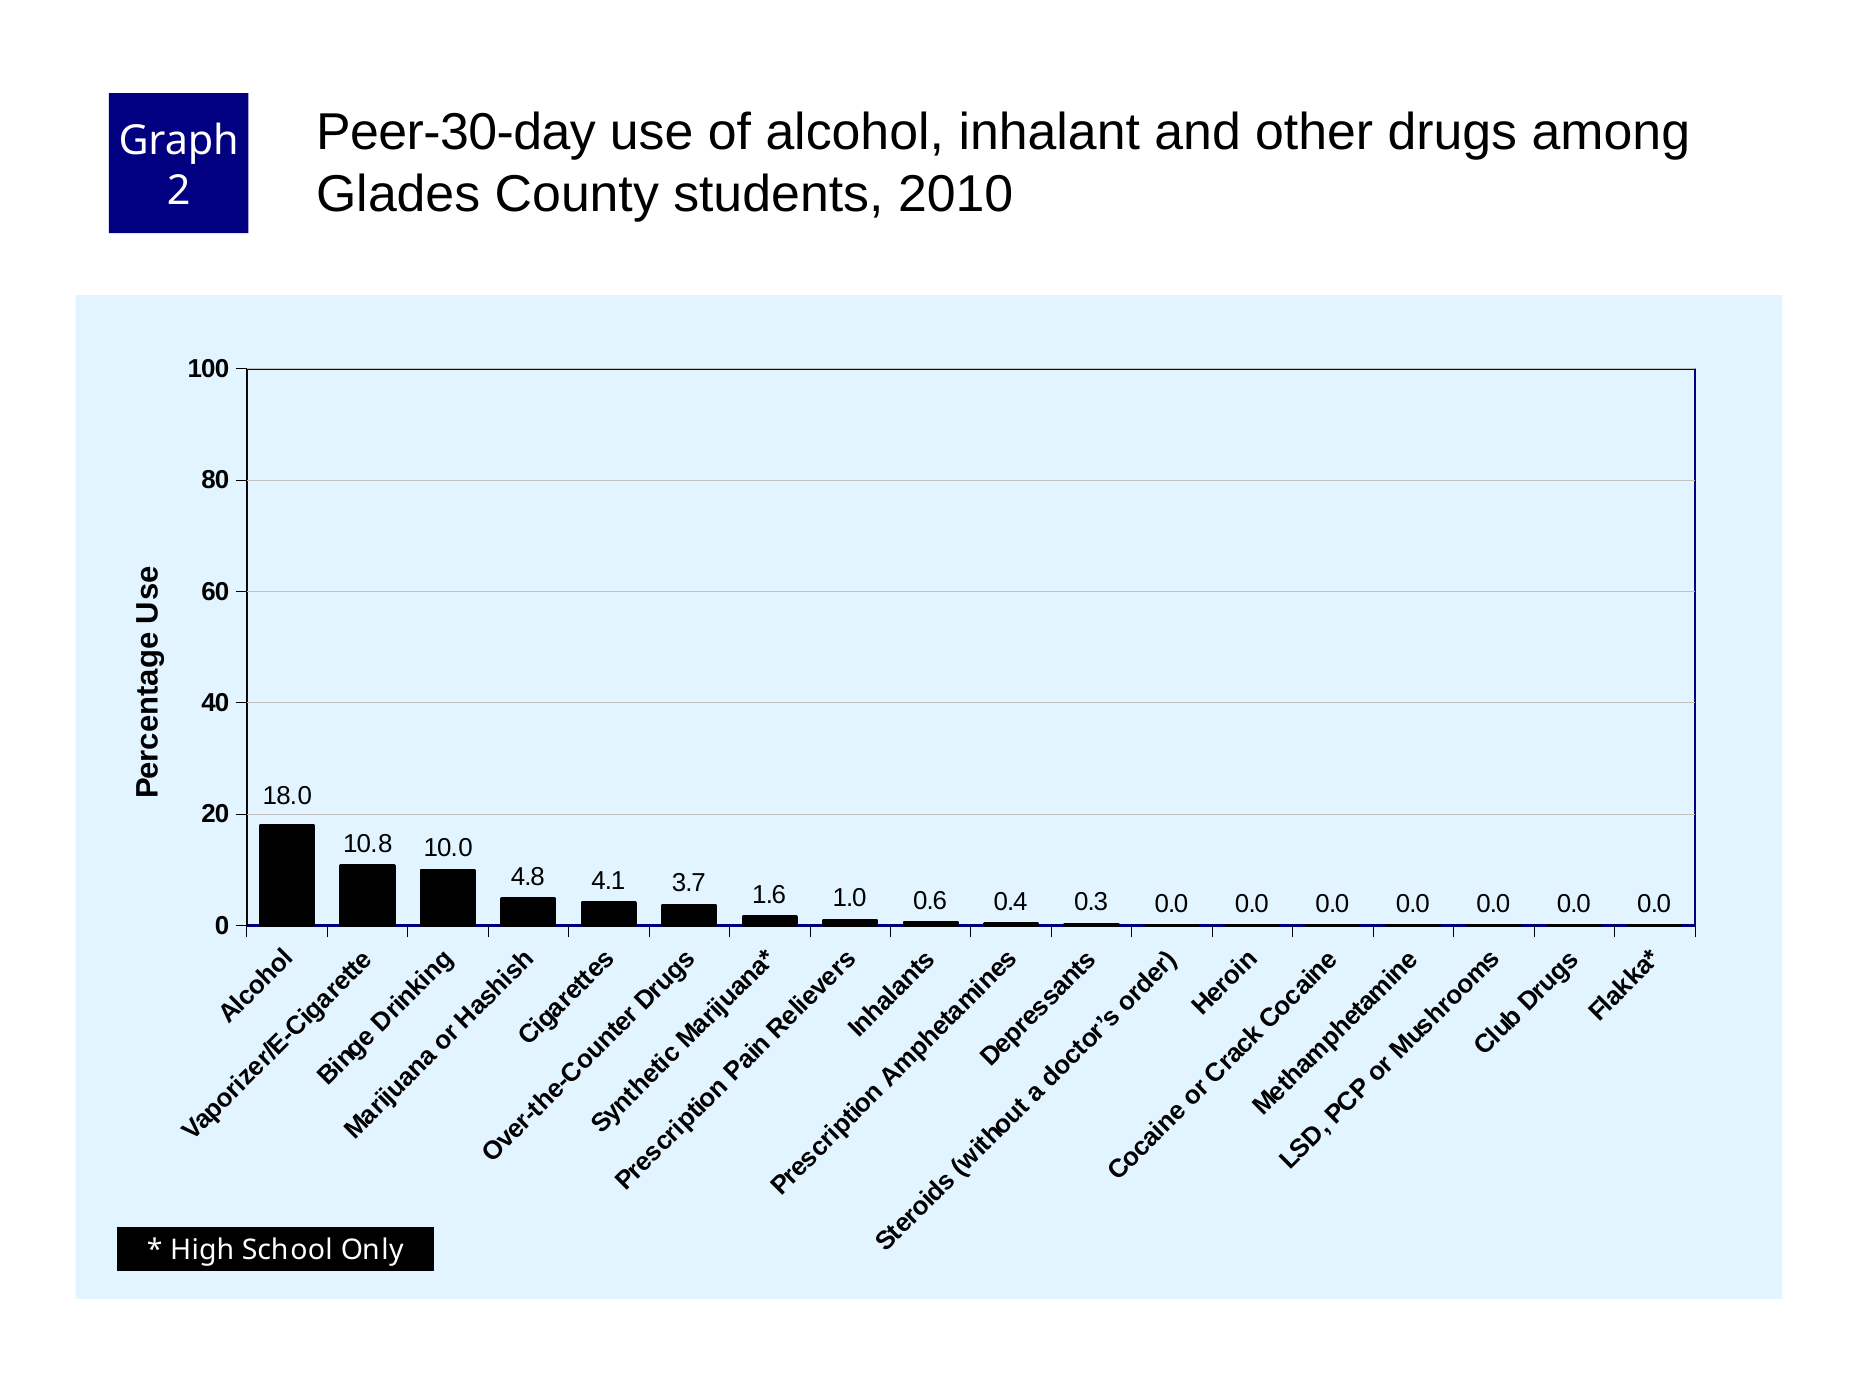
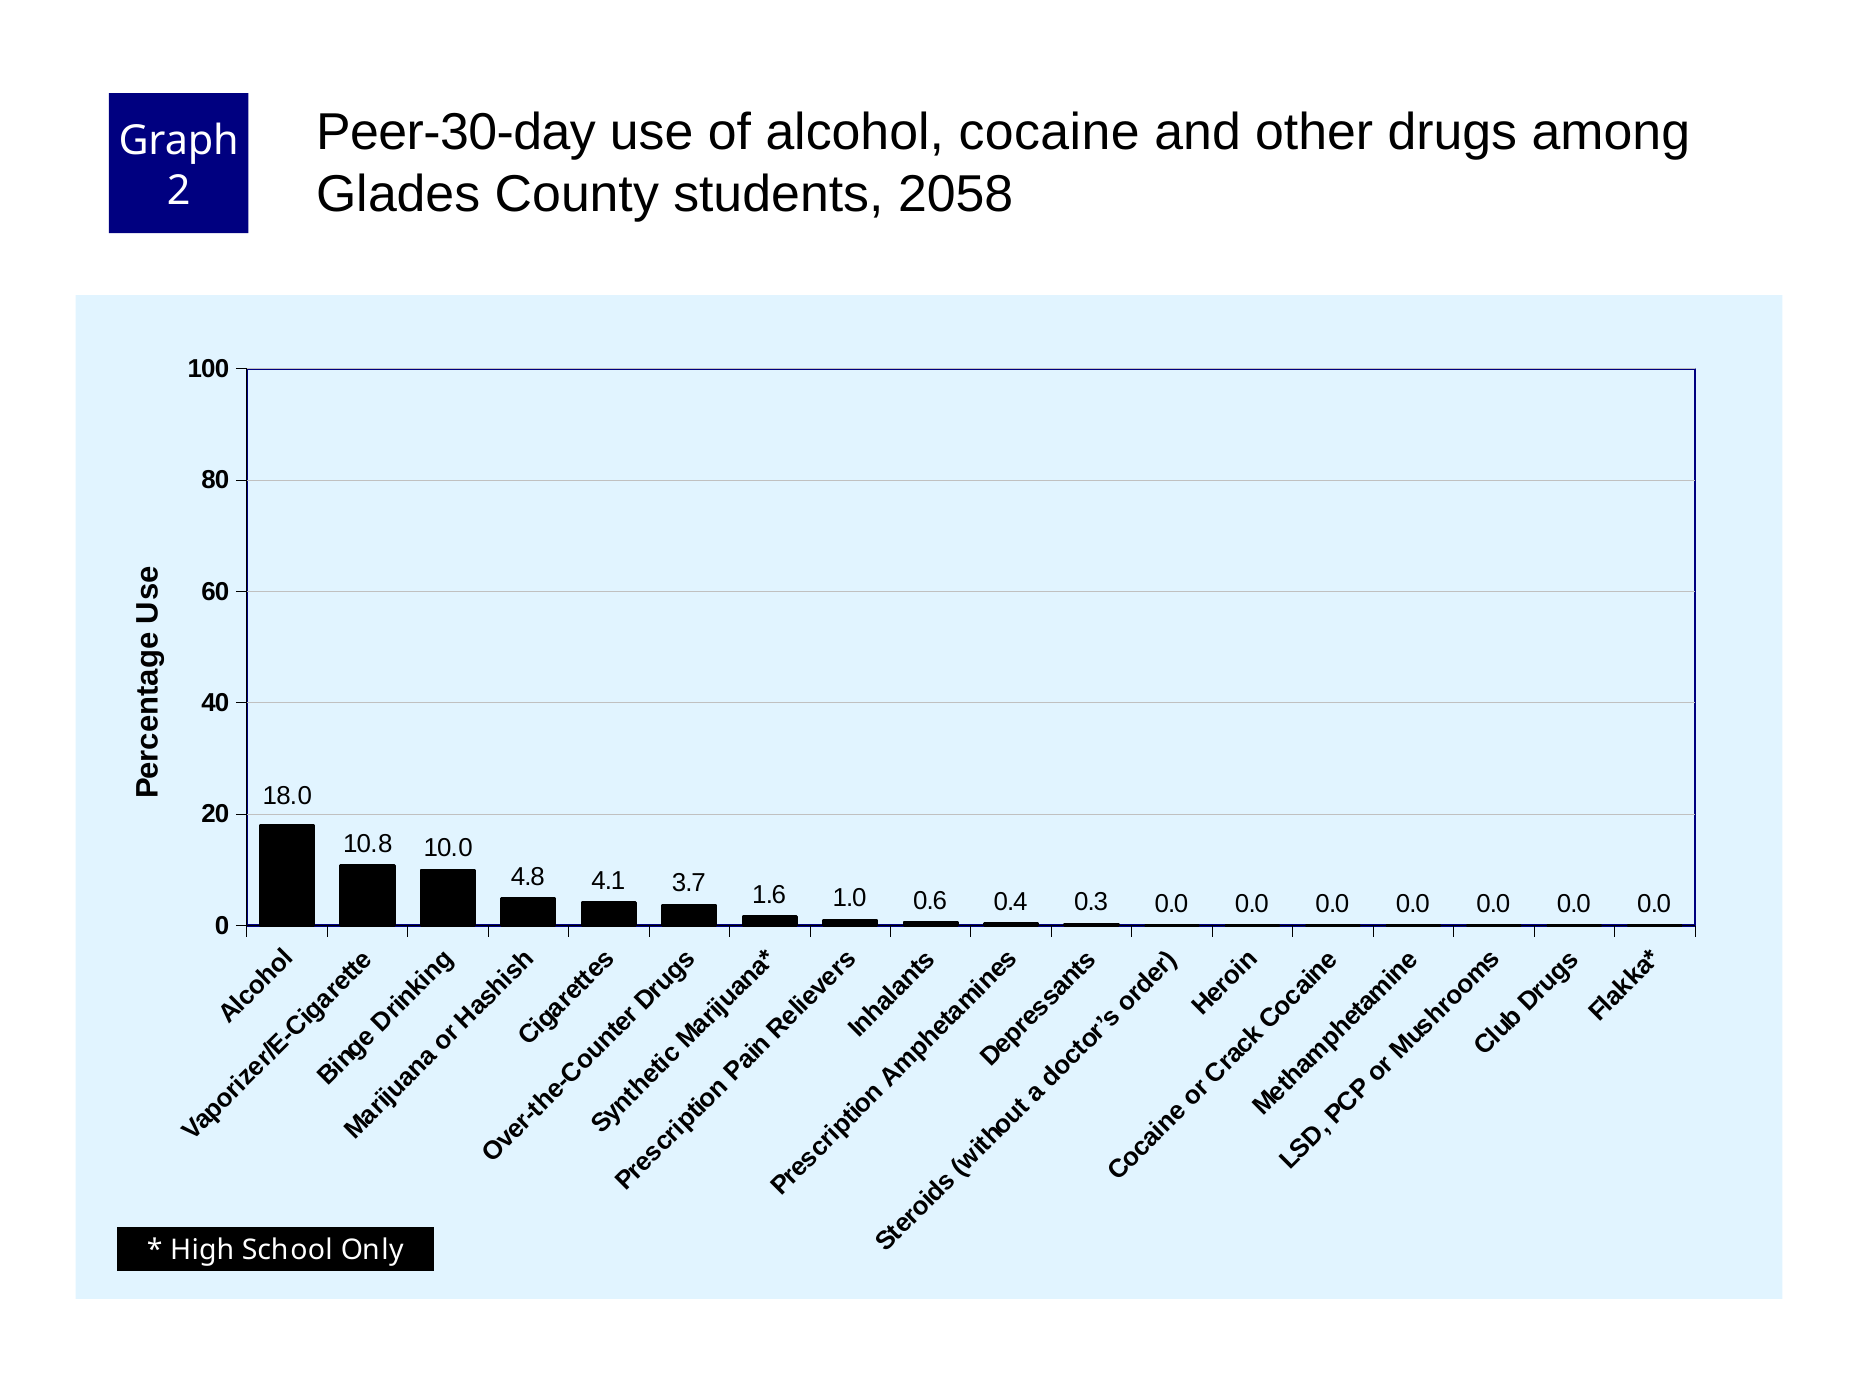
inhalant: inhalant -> cocaine (1049, 133)
2010: 2010 -> 2058 (956, 195)
